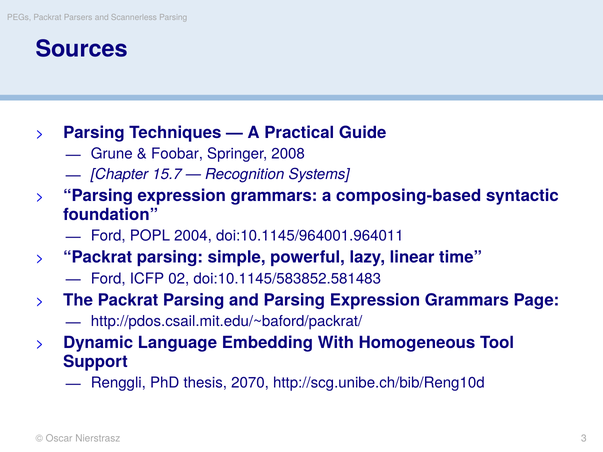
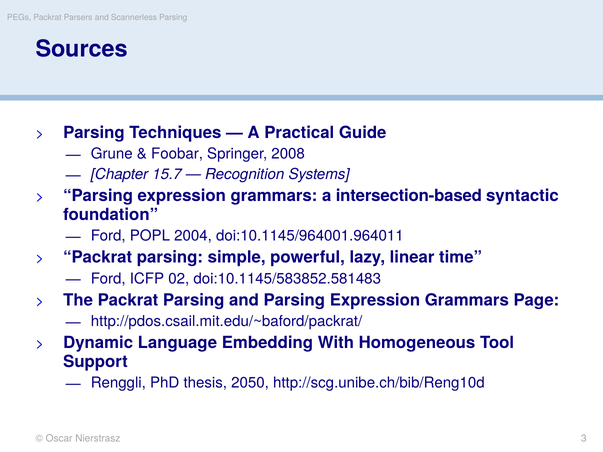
composing-based: composing-based -> intersection-based (409, 196)
2070: 2070 -> 2050 (250, 383)
